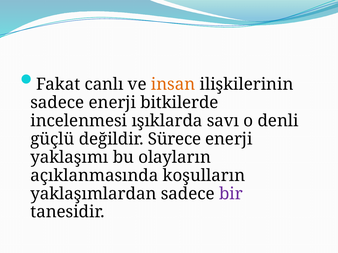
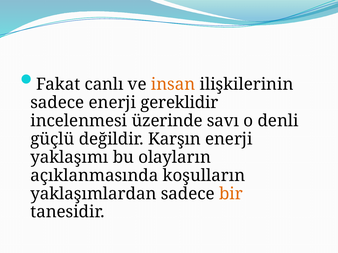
bitkilerde: bitkilerde -> gereklidir (179, 103)
ışıklarda: ışıklarda -> üzerinde (167, 121)
Sürece: Sürece -> Karşın (174, 139)
bir colour: purple -> orange (231, 194)
